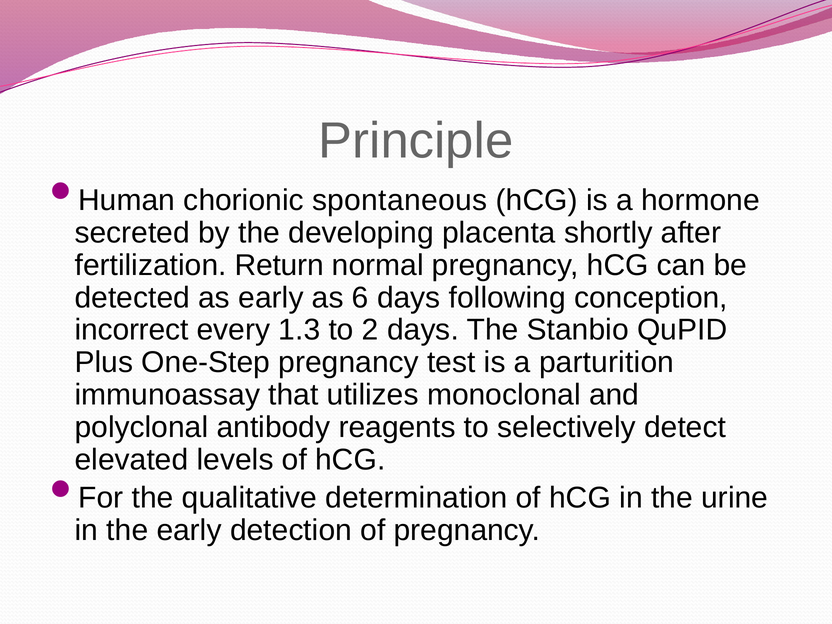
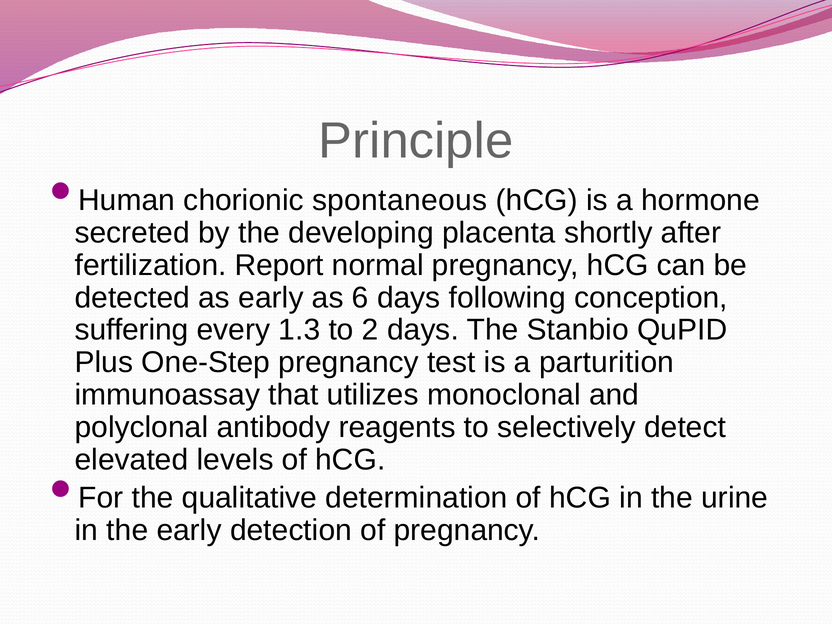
Return: Return -> Report (279, 265)
incorrect: incorrect -> suffering (132, 330)
